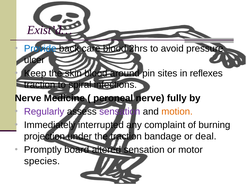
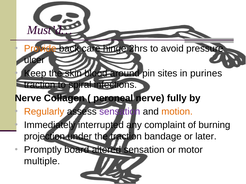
Exist’d…: Exist’d… -> Must’d… (50, 30)
Provide colour: blue -> orange (40, 49)
care blood: blood -> hinge (115, 49)
reflexes: reflexes -> purines (206, 74)
Medicine: Medicine -> Collagen (64, 98)
Regularly colour: purple -> orange (44, 112)
deal: deal -> later (206, 137)
species: species -> multiple (42, 162)
